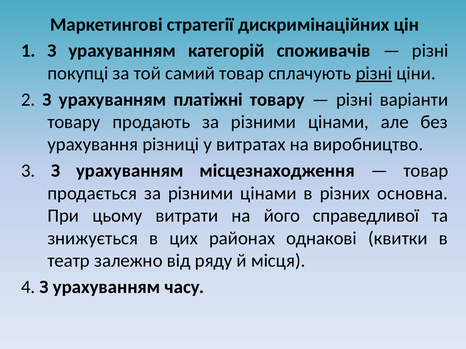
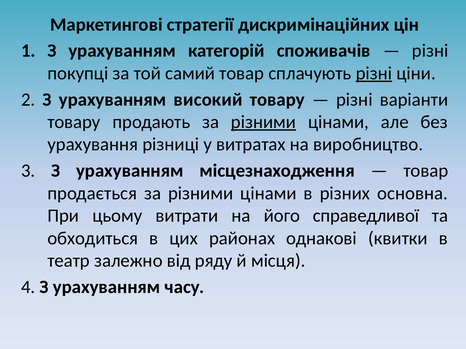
платіжні: платіжні -> високий (208, 100)
різними underline: none -> present (264, 122)
знижується: знижується -> обходиться (93, 239)
